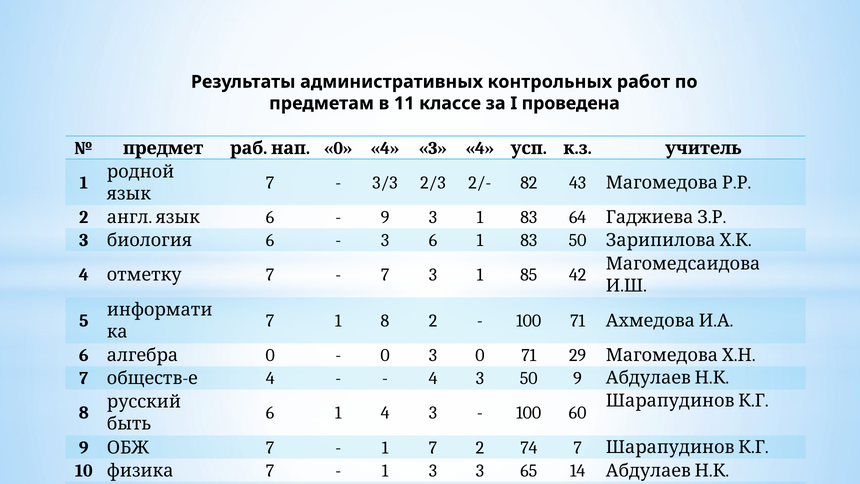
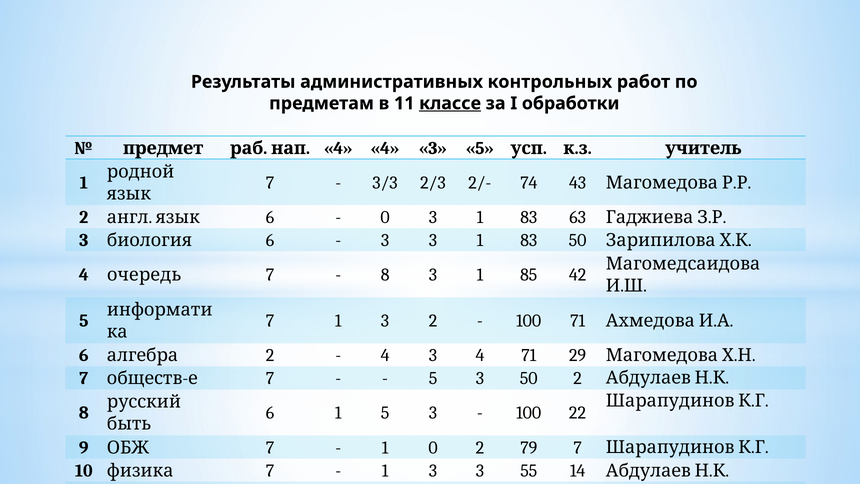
классе underline: none -> present (450, 103)
проведена: проведена -> обработки (571, 103)
0: 0 -> 4 (338, 148)
3 4: 4 -> 5 (480, 148)
82: 82 -> 74 (529, 183)
9: 9 -> 0 (385, 217)
64: 64 -> 63 (578, 217)
6: 6 -> 3 (433, 240)
отметку: отметку -> очередь (144, 275)
7: 7 -> 8 (385, 275)
7 1 8: 8 -> 3 (385, 321)
0: 0 -> 2 (270, 355)
0: 0 -> 4 (385, 355)
3 0: 0 -> 4 (480, 355)
4: 4 -> 7 (270, 378)
4: 4 -> 5 (433, 378)
50 9: 9 -> 2 (577, 378)
1 4: 4 -> 5 (385, 413)
60: 60 -> 22 (577, 413)
1 7: 7 -> 0 (433, 447)
74: 74 -> 79 (529, 447)
65: 65 -> 55 (529, 470)
